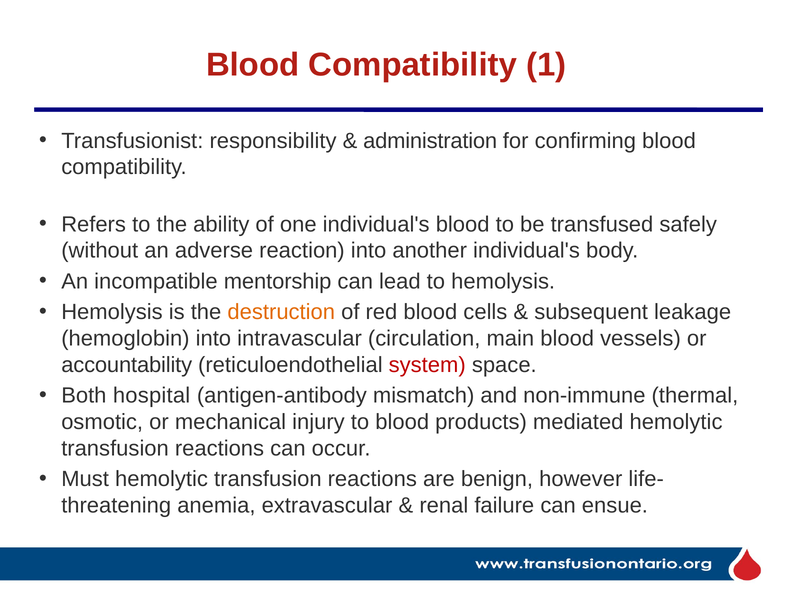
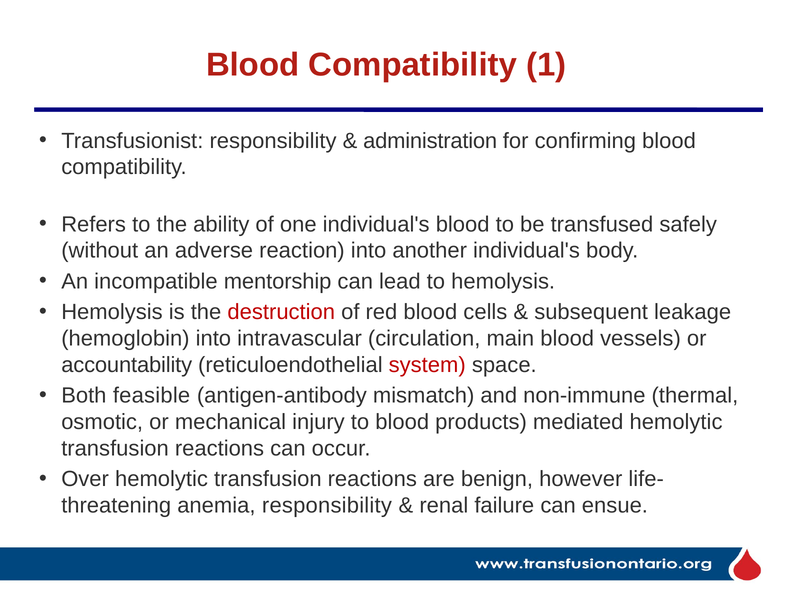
destruction colour: orange -> red (281, 312)
hospital: hospital -> feasible (152, 396)
Must: Must -> Over (85, 479)
anemia extravascular: extravascular -> responsibility (327, 506)
